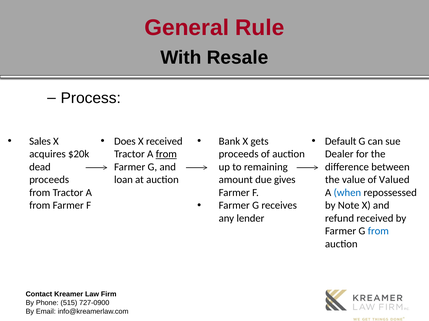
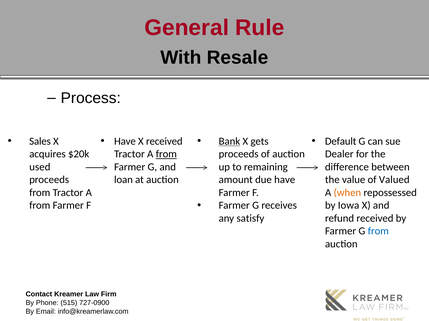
Does: Does -> Have (125, 142)
Bank underline: none -> present (229, 142)
dead: dead -> used (40, 167)
due gives: gives -> have (285, 180)
when colour: blue -> orange (347, 193)
Note: Note -> Iowa (349, 206)
lender: lender -> satisfy (250, 219)
